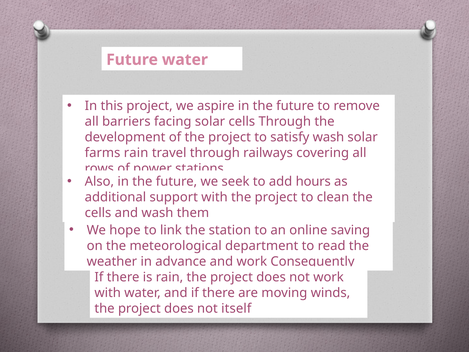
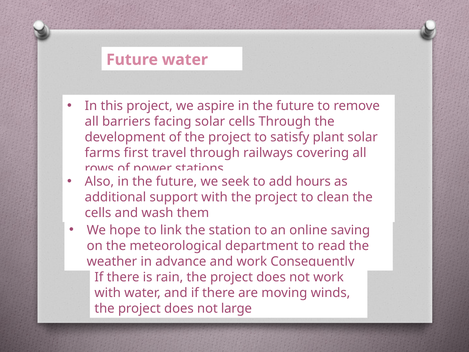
satisfy wash: wash -> plant (328, 137)
farms rain: rain -> first (136, 153)
itself: itself -> large (236, 308)
